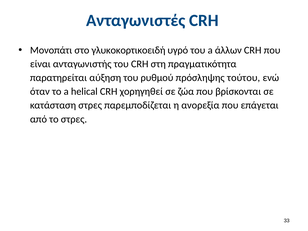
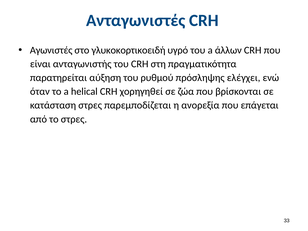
Μονοπάτι: Μονοπάτι -> Αγωνιστές (51, 50)
τούτου: τούτου -> ελέγχει (244, 78)
